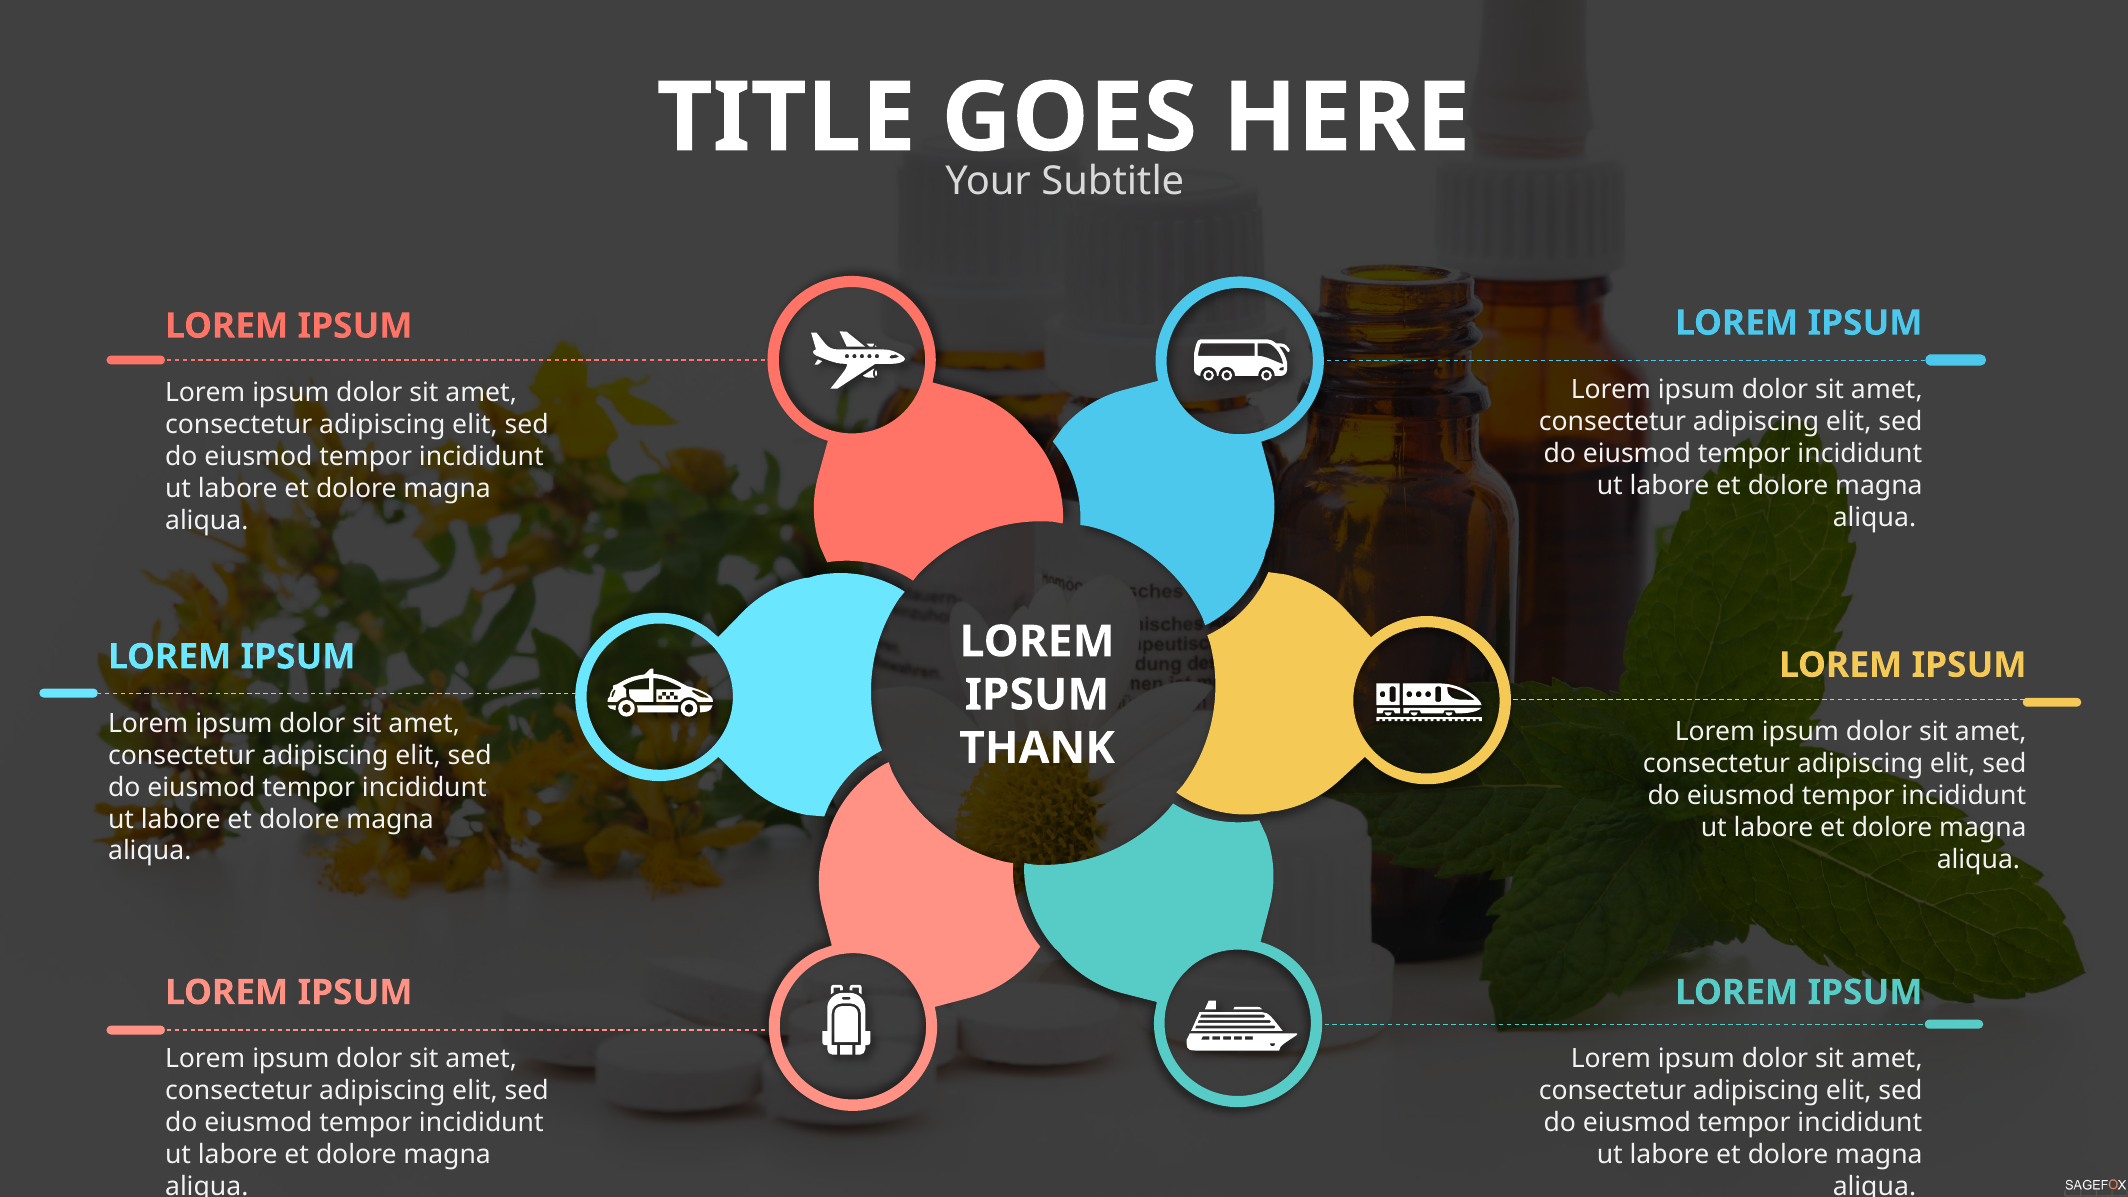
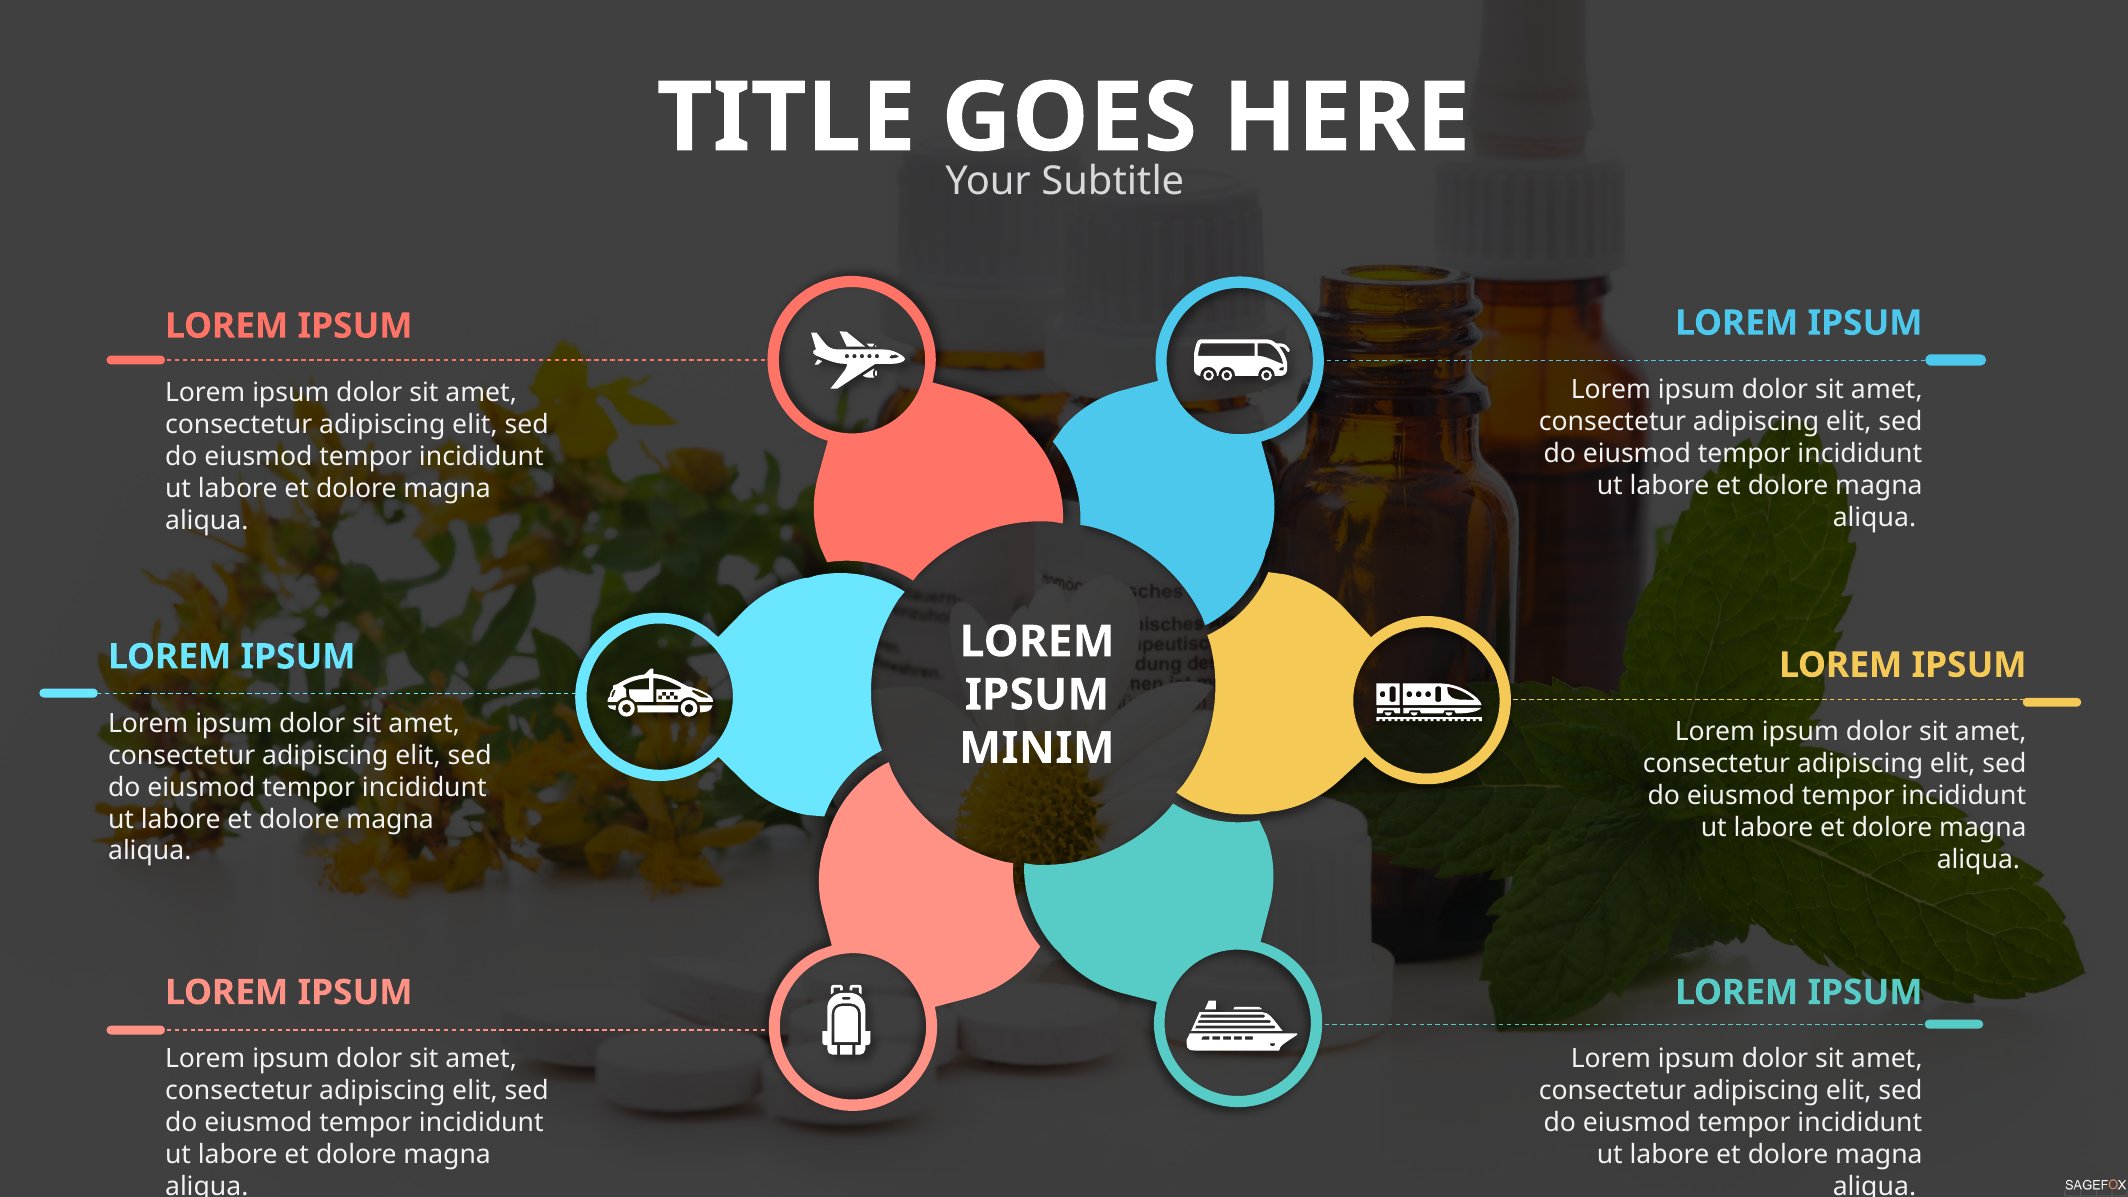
THANK: THANK -> MINIM (1037, 748)
